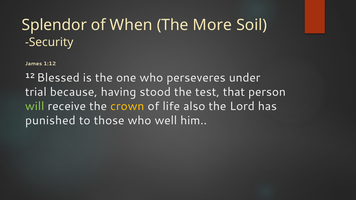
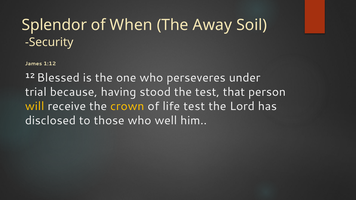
More: More -> Away (212, 25)
will colour: light green -> yellow (35, 106)
life also: also -> test (194, 106)
punished: punished -> disclosed (50, 121)
